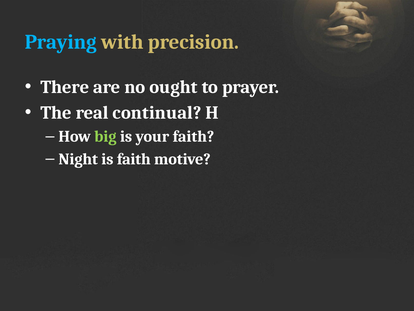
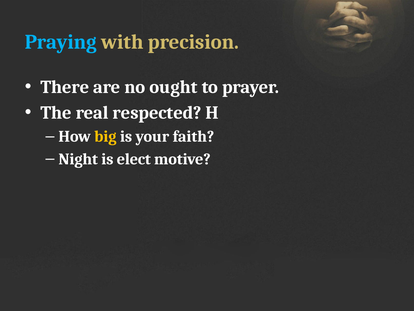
continual: continual -> respected (157, 113)
big colour: light green -> yellow (105, 136)
is faith: faith -> elect (134, 159)
